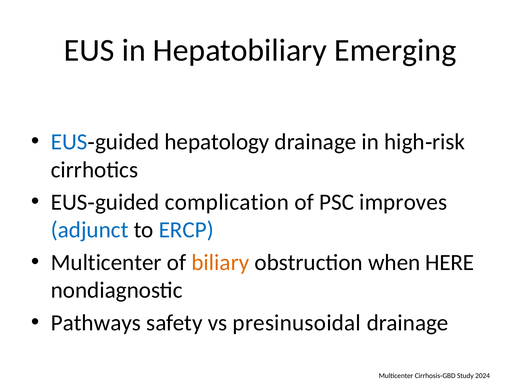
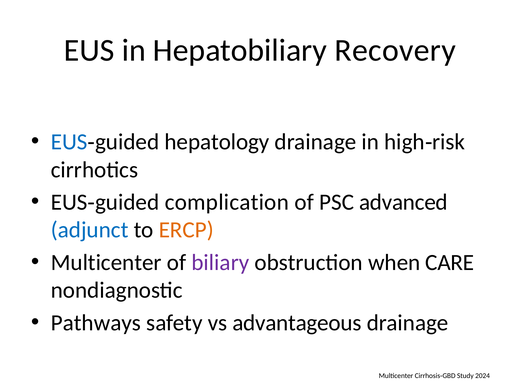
Emerging: Emerging -> Recovery (395, 50)
improves: improves -> advanced (403, 202)
ERCP colour: blue -> orange (186, 230)
biliary colour: orange -> purple (220, 262)
HERE: HERE -> CARE (450, 262)
presinusoidal: presinusoidal -> advantageous (297, 323)
